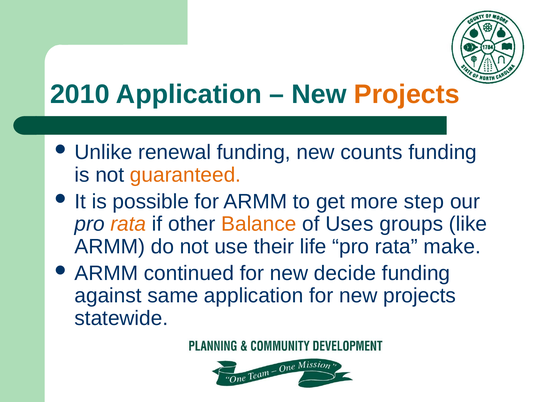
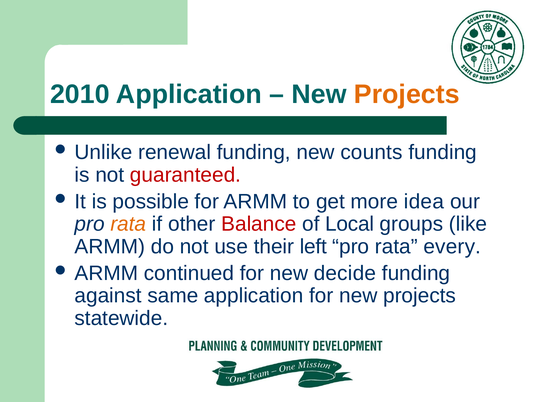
guaranteed colour: orange -> red (186, 175)
step: step -> idea (424, 202)
Balance colour: orange -> red (259, 224)
Uses: Uses -> Local (350, 224)
life: life -> left (313, 247)
make: make -> every (452, 247)
